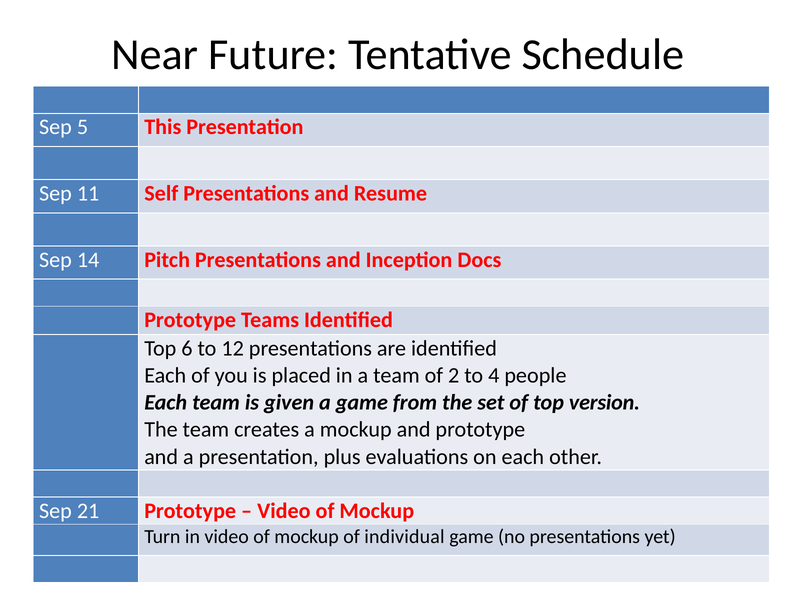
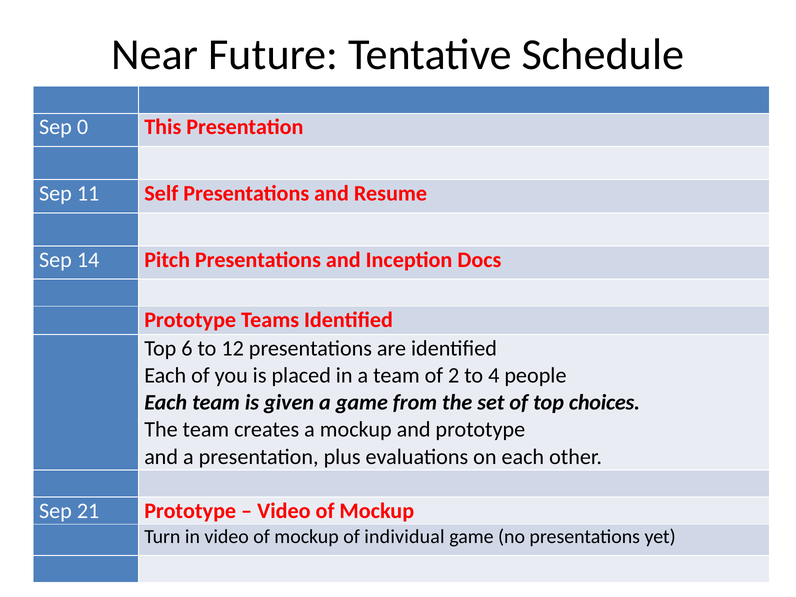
5: 5 -> 0 (82, 127)
version: version -> choices (605, 403)
